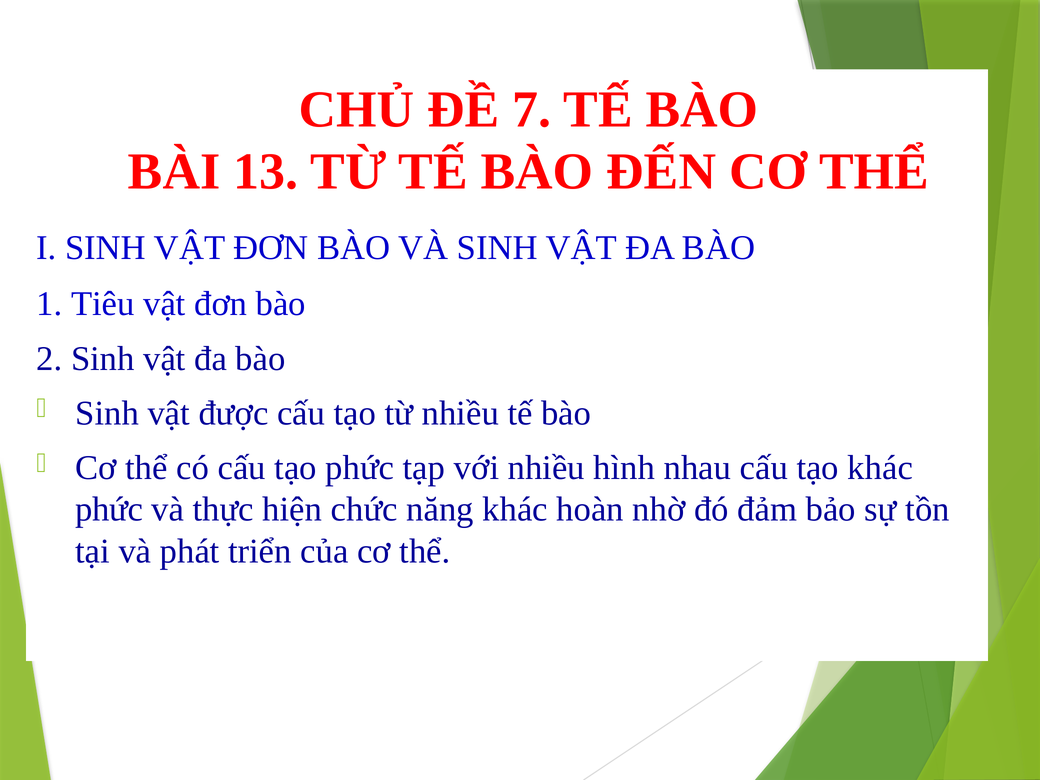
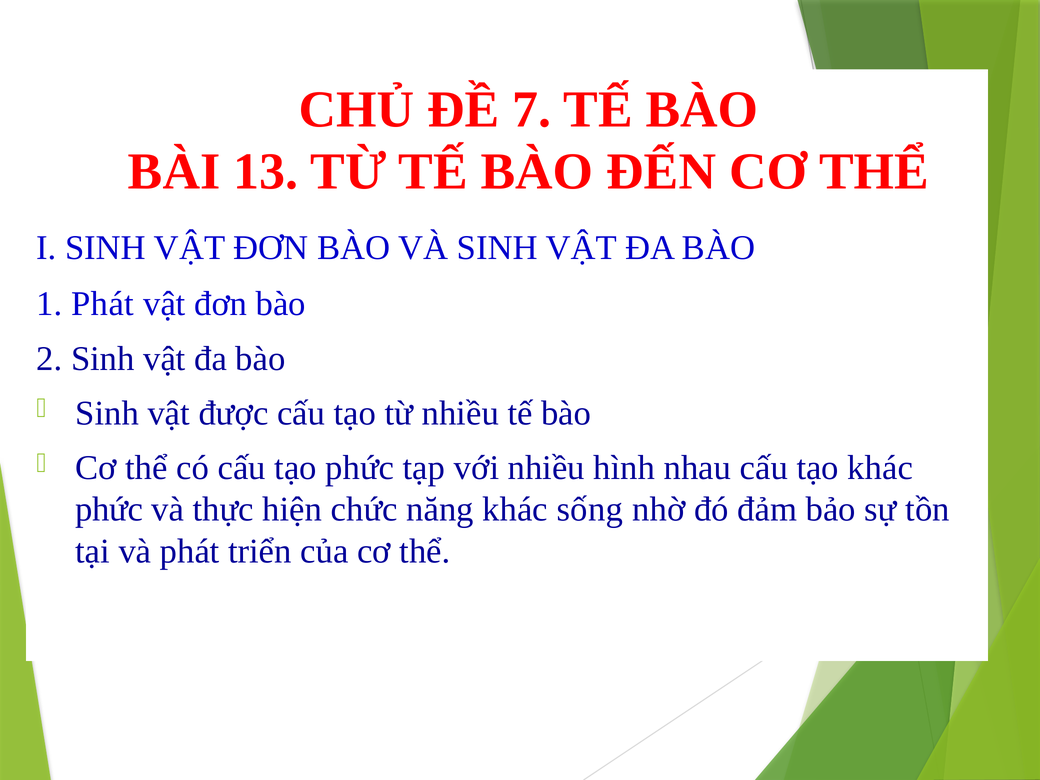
1 Tiêu: Tiêu -> Phát (103, 304)
hoàn: hoàn -> sống (590, 509)
